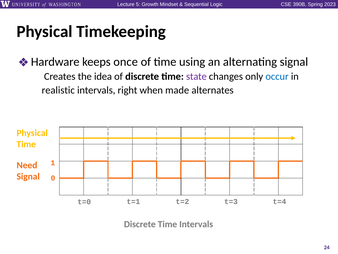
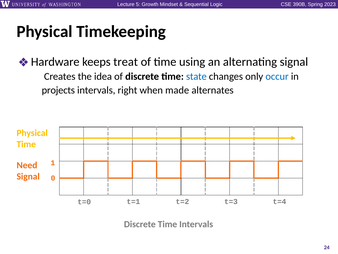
once: once -> treat (126, 62)
state colour: purple -> blue (196, 76)
realistic: realistic -> projects (58, 90)
